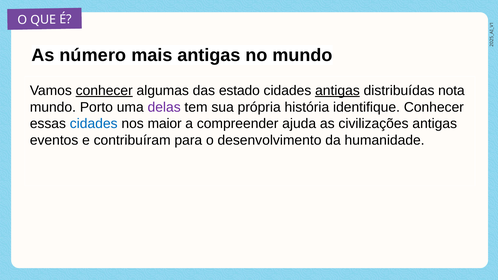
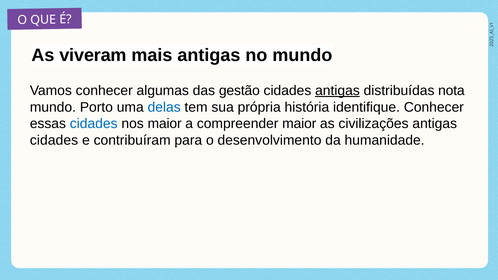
número: número -> viveram (93, 55)
conhecer underline: present -> none (104, 91)
estado: estado -> gestão (239, 91)
delas colour: purple -> blue (164, 107)
compreender ajuda: ajuda -> maior (299, 124)
eventos: eventos -> cidades (54, 140)
